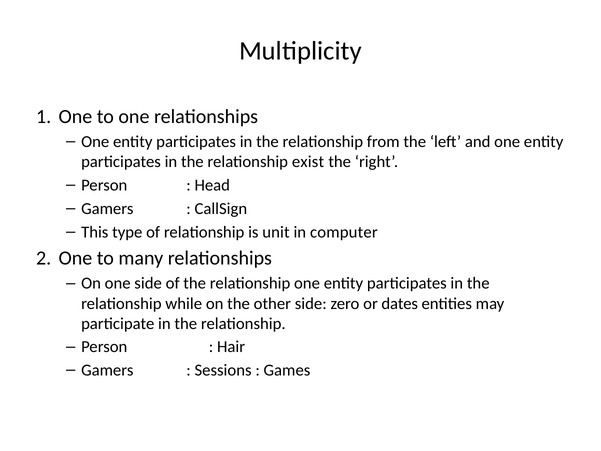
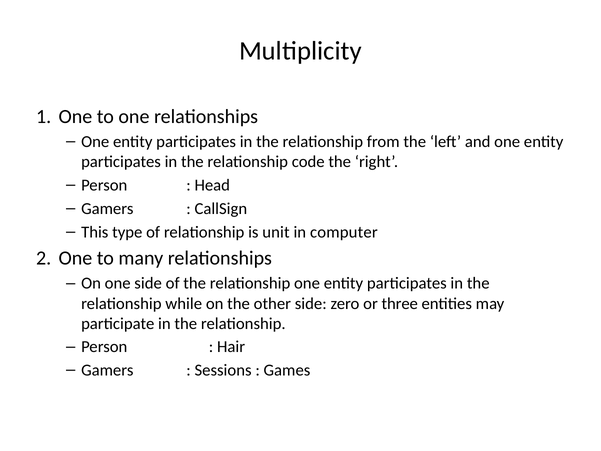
exist: exist -> code (308, 162)
dates: dates -> three (400, 303)
